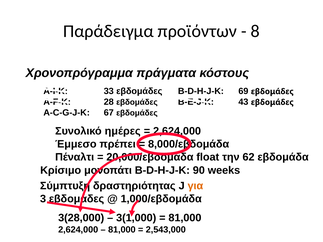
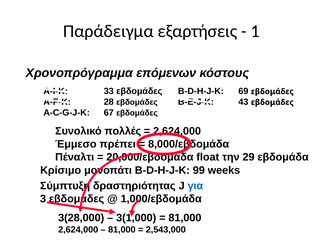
προϊόντων: προϊόντων -> εξαρτήσεις (197, 31)
8: 8 -> 1 (255, 31)
πράγματα: πράγματα -> επόμενων (166, 73)
ημέρες: ημέρες -> πολλές (123, 131)
62: 62 -> 29 (249, 157)
90: 90 -> 99 (199, 171)
για colour: orange -> blue (195, 186)
